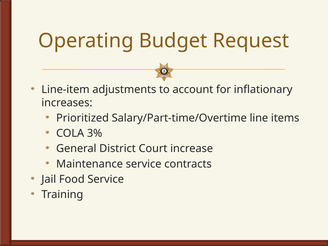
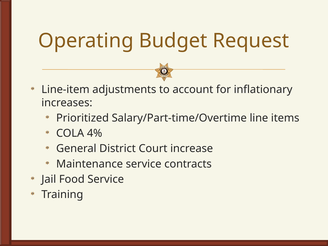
3%: 3% -> 4% (95, 133)
